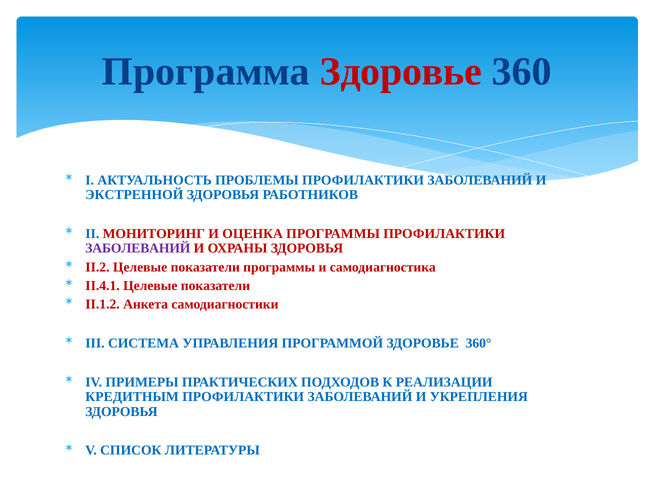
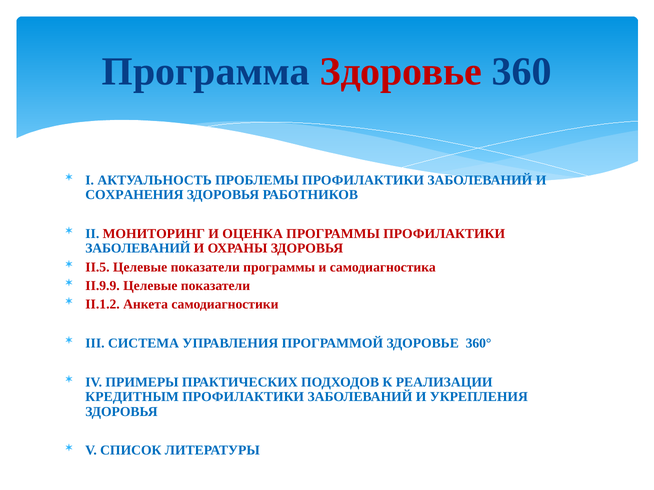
ЭКСТРЕННОЙ: ЭКСТРЕННОЙ -> СОХРАНЕНИЯ (134, 195)
ЗАБОЛЕВАНИЙ colour: purple -> blue (138, 249)
II.2: II.2 -> II.5 (97, 267)
II.4.1: II.4.1 -> II.9.9 (103, 286)
